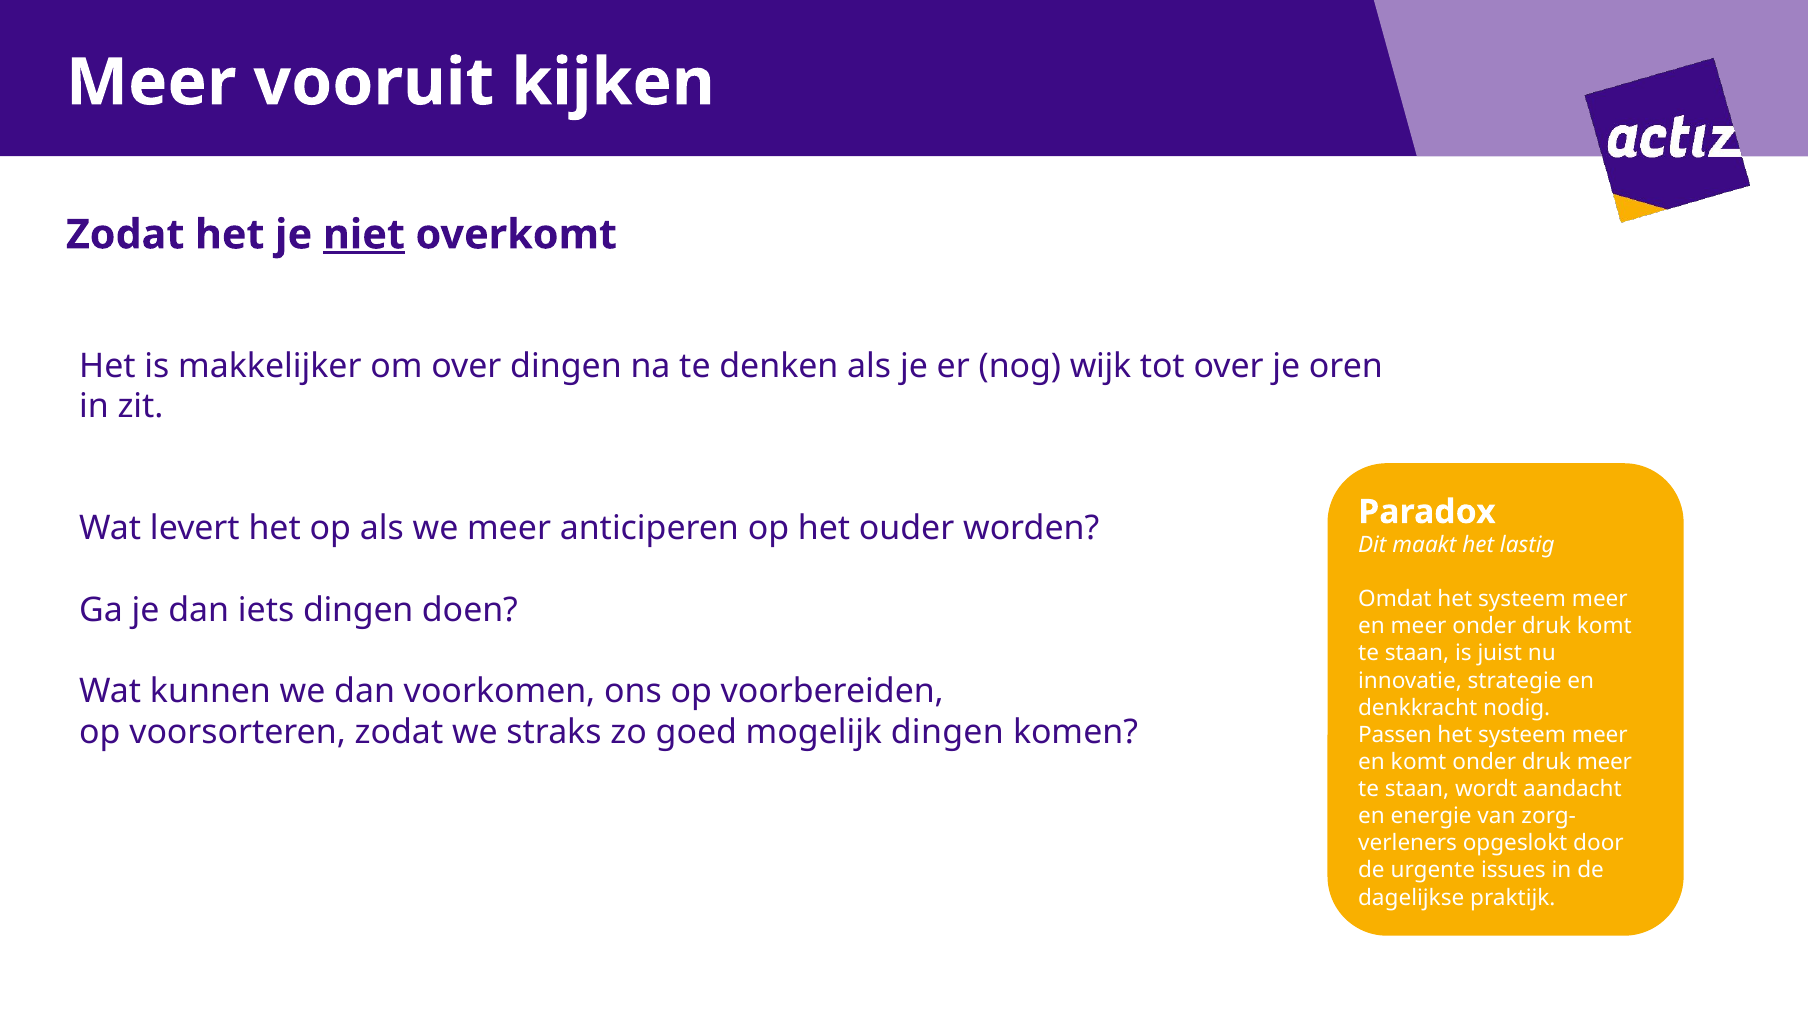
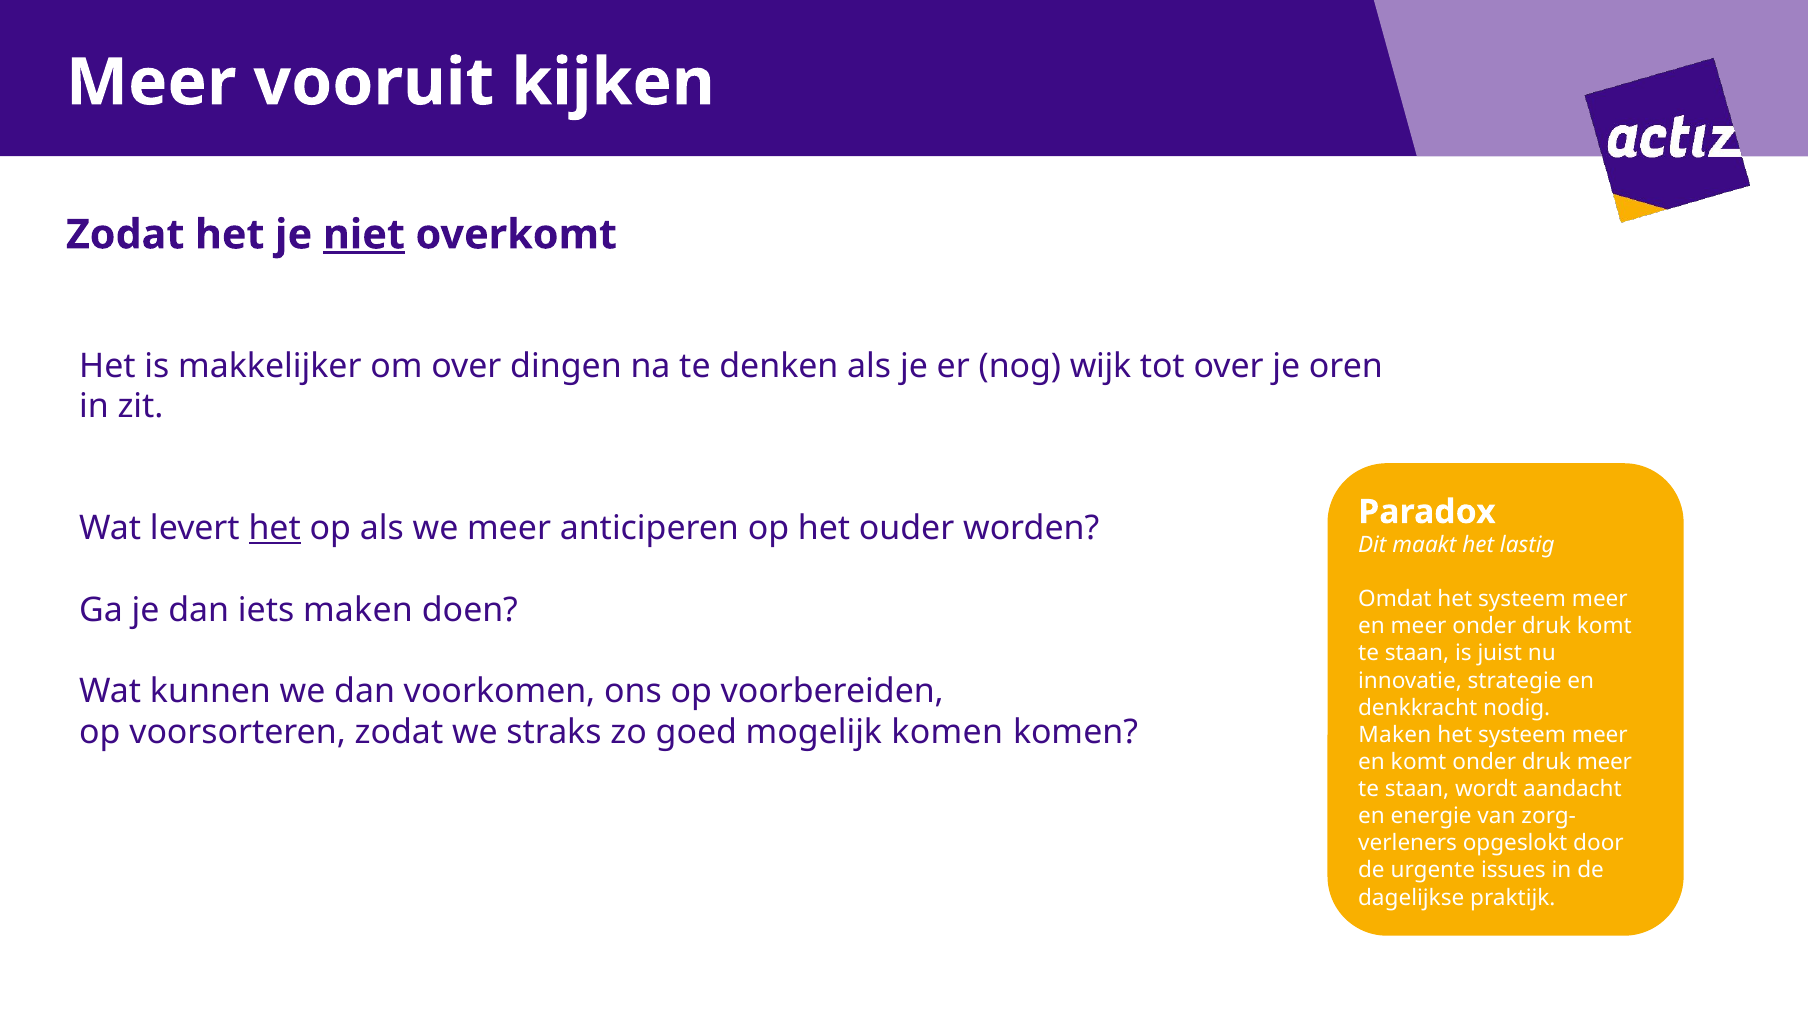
het underline: none -> present (275, 529)
iets dingen: dingen -> maken (358, 610)
mogelijk dingen: dingen -> komen (947, 732)
Passen: Passen -> Maken (1395, 735)
